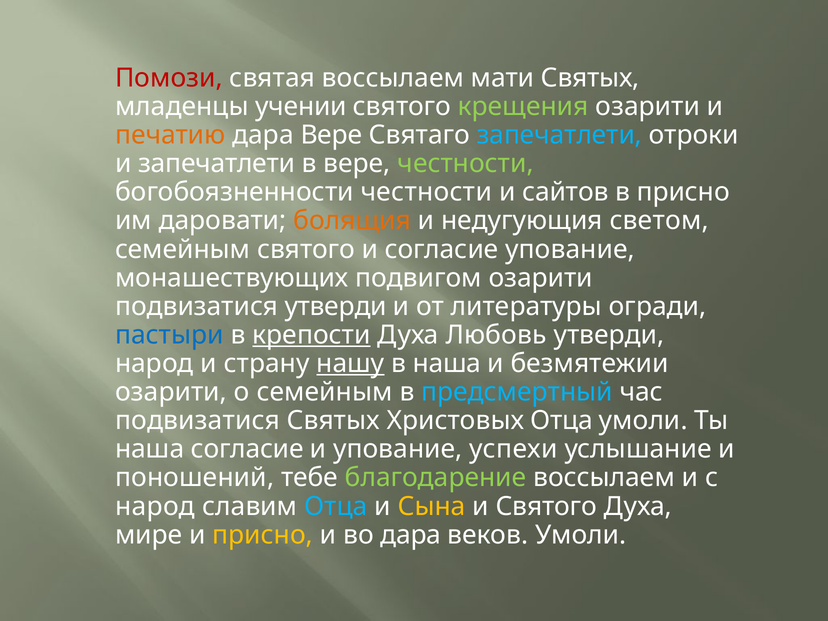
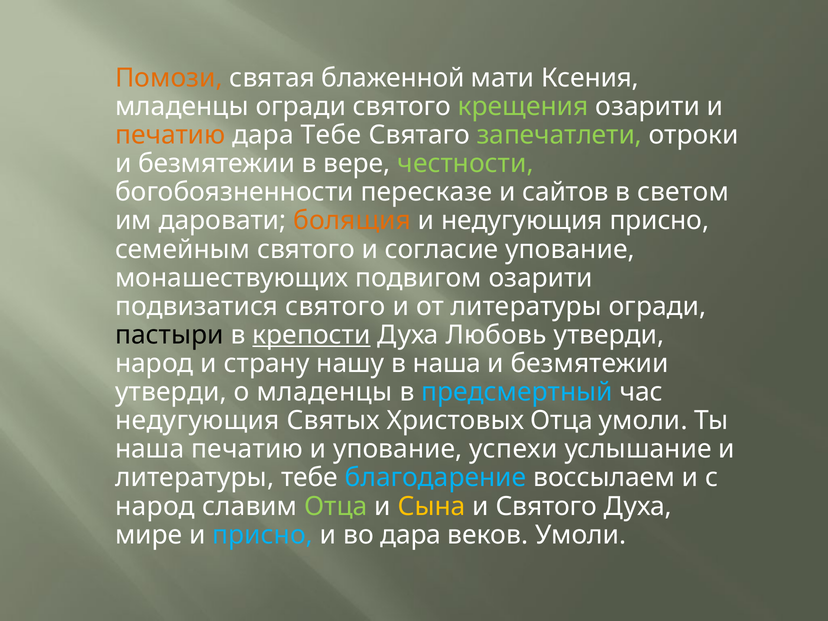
Помози colour: red -> orange (169, 78)
святая воссылаем: воссылаем -> блаженной (393, 78)
мати Святых: Святых -> Ксения (590, 78)
младенцы учении: учении -> огради (301, 107)
дара Вере: Вере -> Тебе (331, 135)
запечатлети colour: light blue -> light green (559, 135)
запечатлети: запечатлети -> безмятежии (217, 164)
богобоязненности честности: честности -> пересказе (426, 192)
в присно: присно -> светом (683, 192)
недугующия светом: светом -> присно (659, 221)
подвизатися утверди: утверди -> святого (335, 306)
пастыри colour: blue -> black (169, 335)
нашу underline: present -> none (350, 364)
озарити: озарити -> утверди (171, 392)
о семейным: семейным -> младенцы (324, 392)
подвизатися: подвизатися -> недугующия (197, 421)
наша согласие: согласие -> печатию (247, 449)
поношений: поношений -> литературы (195, 478)
благодарение colour: light green -> light blue (436, 478)
Отца colour: light blue -> light green (336, 506)
присно colour: yellow -> light blue (263, 535)
